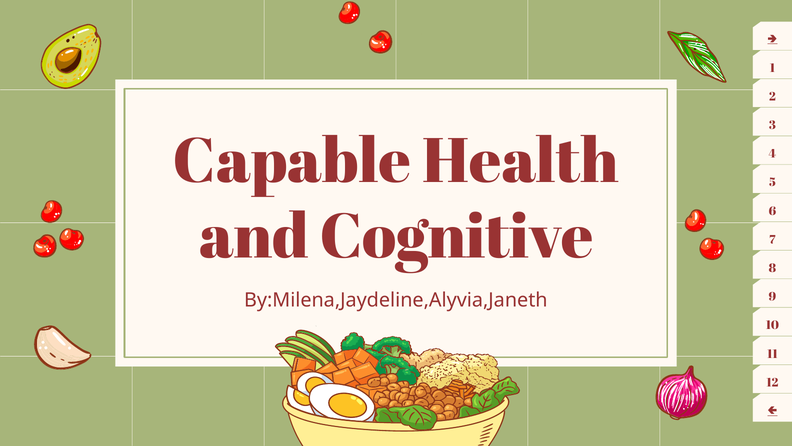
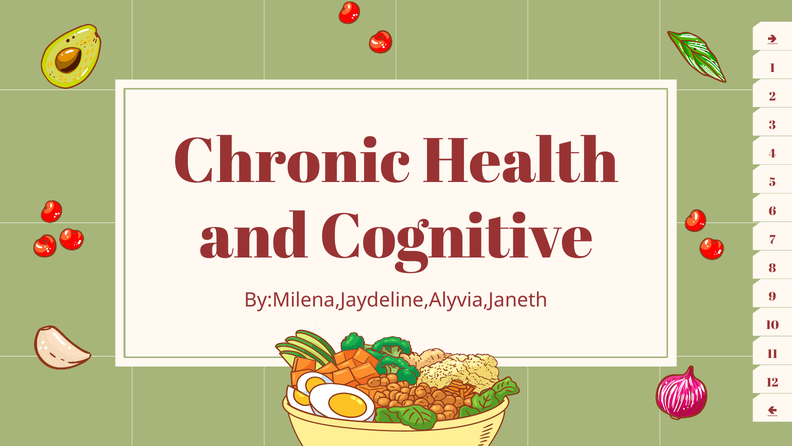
Capable: Capable -> Chronic (292, 161)
